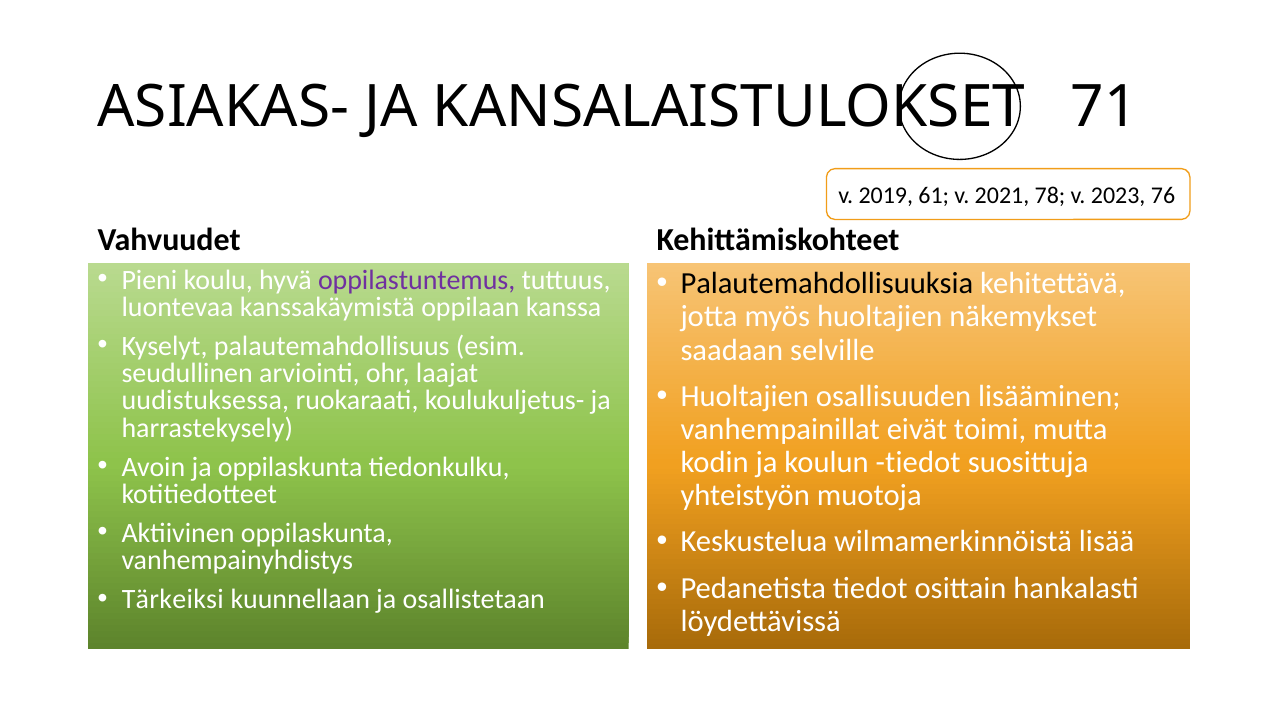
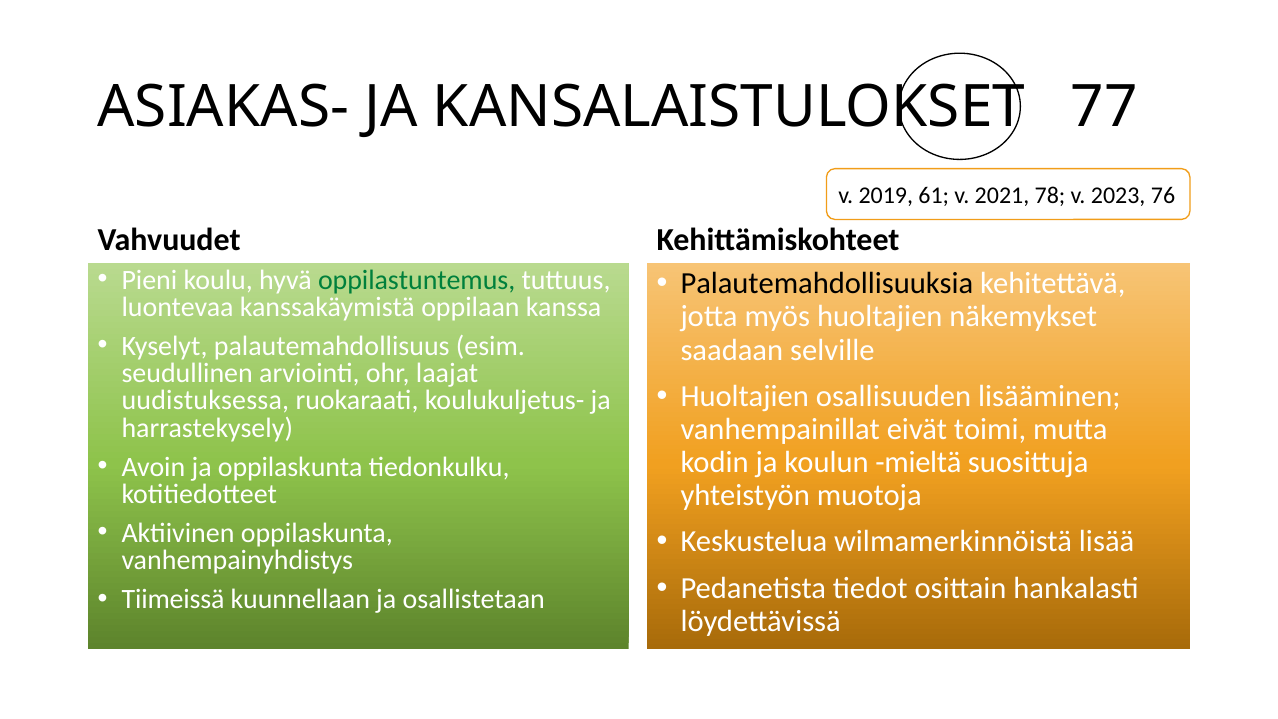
71: 71 -> 77 (1104, 107)
oppilastuntemus colour: purple -> green (417, 280)
koulun tiedot: tiedot -> mieltä (918, 462)
Tärkeiksi: Tärkeiksi -> Tiimeissä (173, 599)
